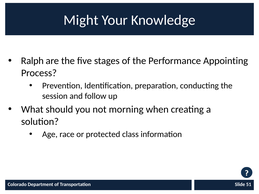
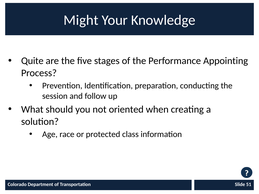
Ralph: Ralph -> Quite (32, 61)
morning: morning -> oriented (126, 110)
